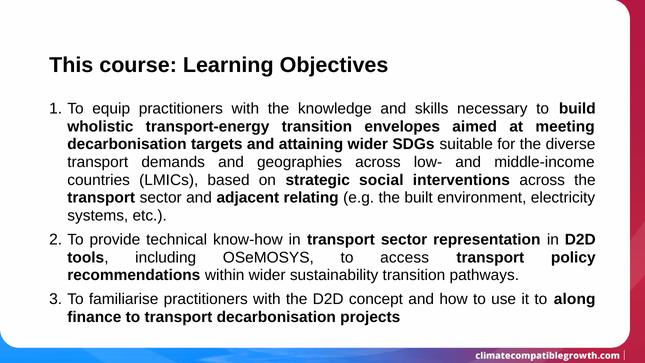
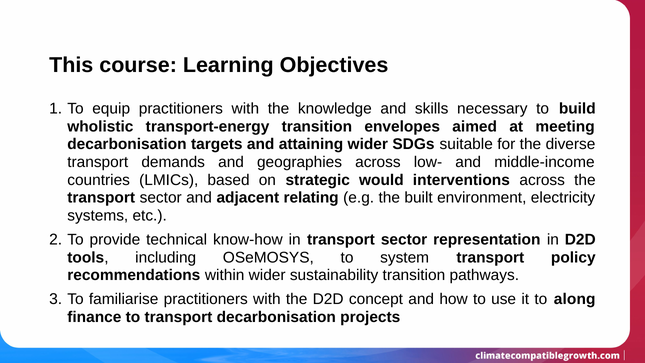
social: social -> would (381, 180)
access: access -> system (405, 257)
